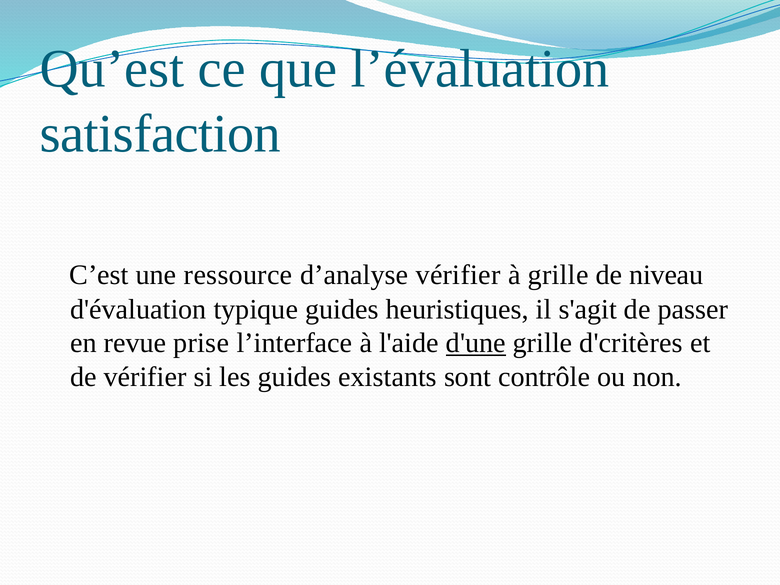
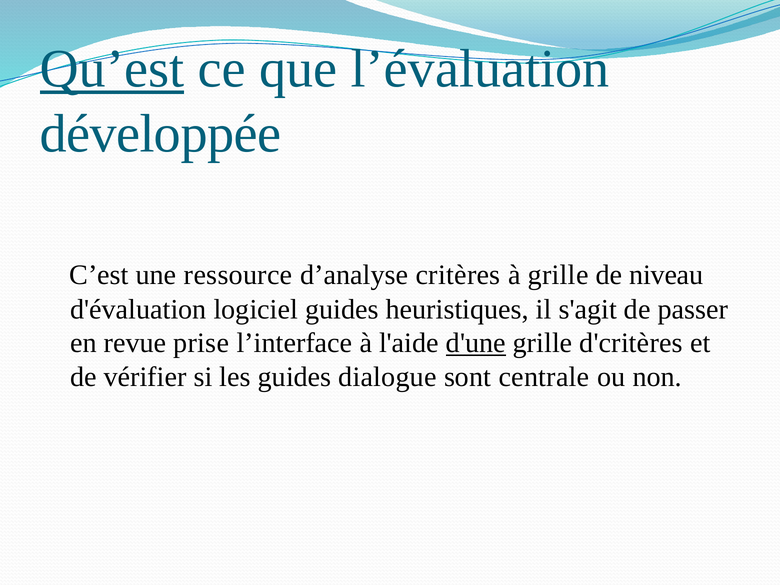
Qu’est underline: none -> present (112, 69)
satisfaction: satisfaction -> développée (160, 134)
d’analyse vérifier: vérifier -> critères (458, 275)
typique: typique -> logiciel (256, 309)
existants: existants -> dialogue (388, 377)
contrôle: contrôle -> centrale (544, 377)
